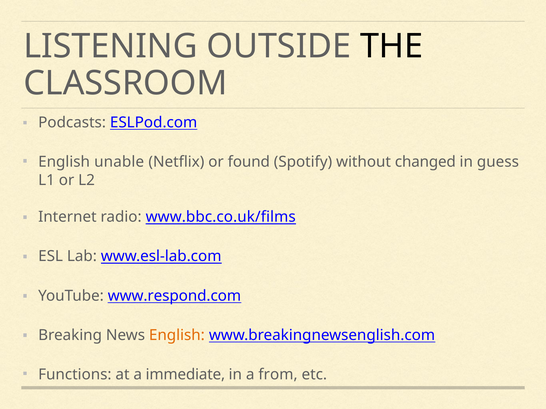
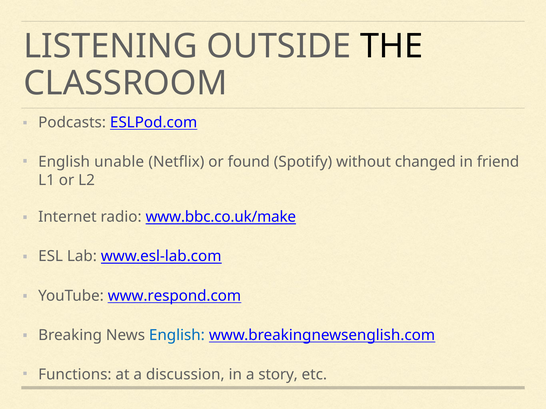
guess: guess -> friend (498, 162)
www.bbc.co.uk/films: www.bbc.co.uk/films -> www.bbc.co.uk/make (221, 217)
English colour: orange -> blue (177, 335)
immediate: immediate -> discussion (185, 375)
from: from -> story (278, 375)
